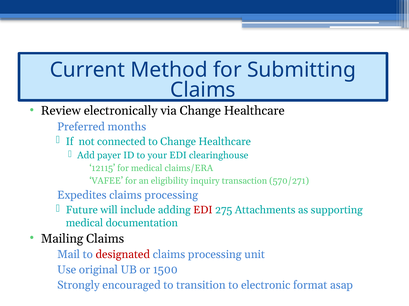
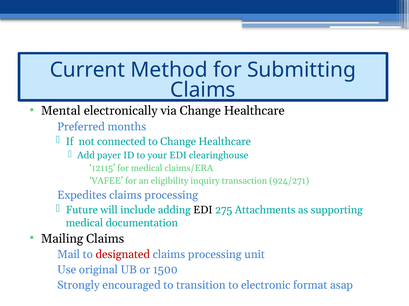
Review: Review -> Mental (61, 111)
570/271: 570/271 -> 924/271 (289, 181)
EDI colour: red -> black (203, 210)
